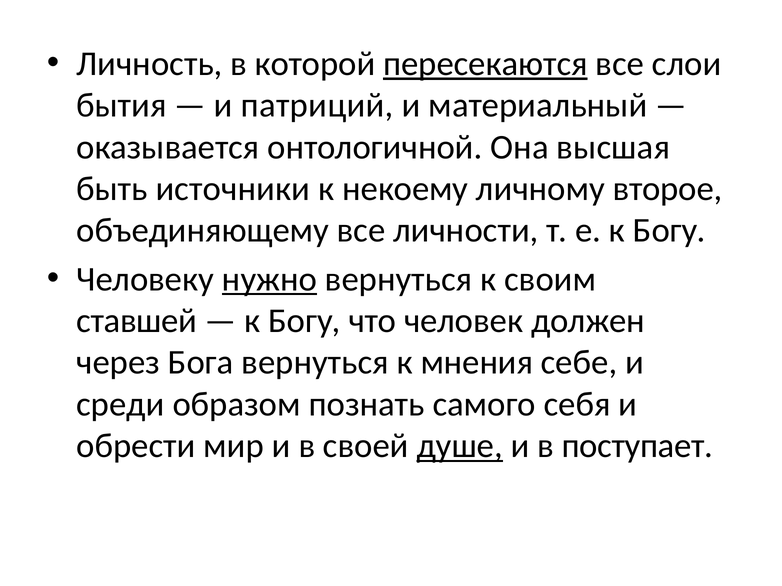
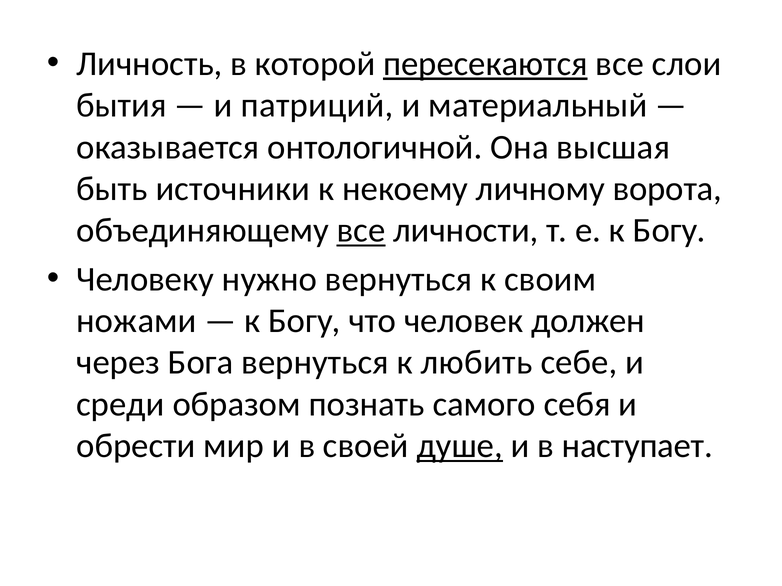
второе: второе -> ворота (667, 189)
все underline: none -> present (361, 231)
нужно underline: present -> none (269, 279)
ставшей: ставшей -> ножами (136, 321)
мнения: мнения -> любить (477, 363)
поступает: поступает -> наступает (637, 446)
